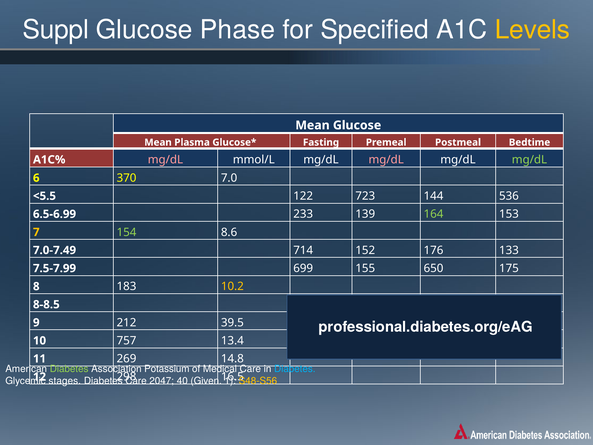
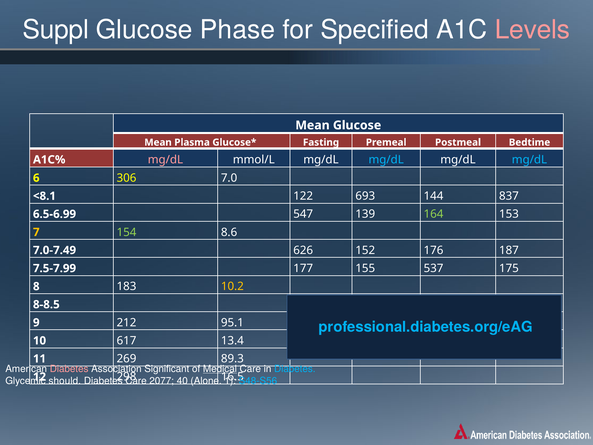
Levels colour: yellow -> pink (532, 30)
mg/dL colour: pink -> light blue (386, 160)
mg/dL colour: light green -> light blue (529, 160)
370: 370 -> 306 (127, 178)
<5.5: <5.5 -> <8.1 (44, 196)
723: 723 -> 693 (365, 196)
536: 536 -> 837 (509, 196)
233: 233 -> 547 (303, 214)
714: 714 -> 626 (303, 250)
133: 133 -> 187 (509, 250)
699: 699 -> 177 (303, 268)
650: 650 -> 537 (434, 268)
39.5: 39.5 -> 95.1 (232, 322)
professional.diabetes.org/eAG colour: white -> light blue (426, 327)
757: 757 -> 617 (127, 340)
14.8: 14.8 -> 89.3 (232, 359)
Diabetes colour: light green -> pink (69, 369)
Potassium: Potassium -> Significant (167, 369)
Medical underline: none -> present (220, 369)
stages: stages -> should (65, 381)
2047: 2047 -> 2077 (162, 381)
Given: Given -> Alone (206, 381)
S48-S56 colour: yellow -> light blue (258, 381)
